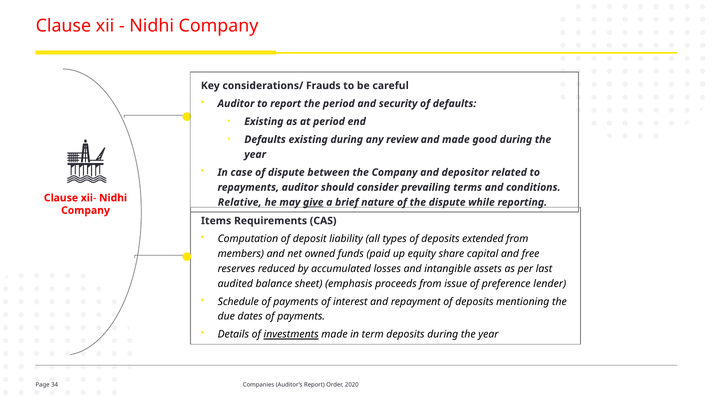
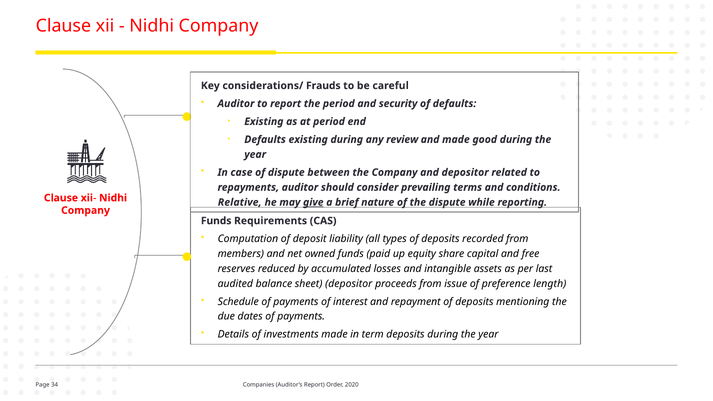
Items: Items -> Funds (216, 221)
extended: extended -> recorded (483, 239)
sheet emphasis: emphasis -> depositor (349, 284)
lender: lender -> length (550, 284)
investments underline: present -> none (291, 335)
